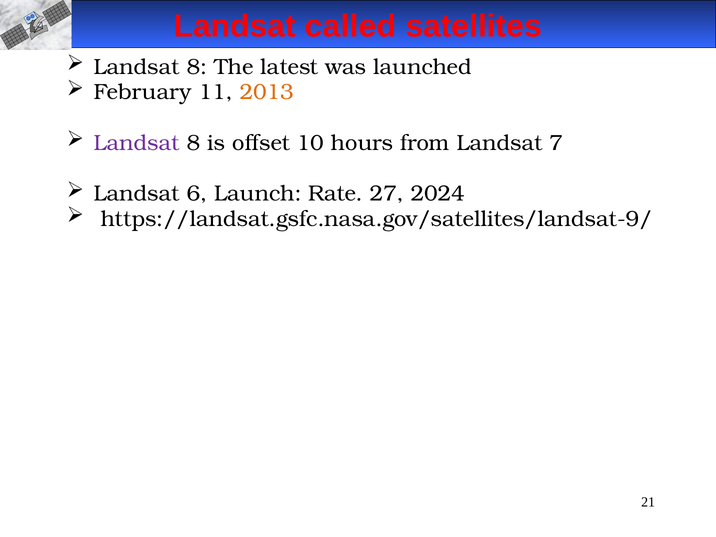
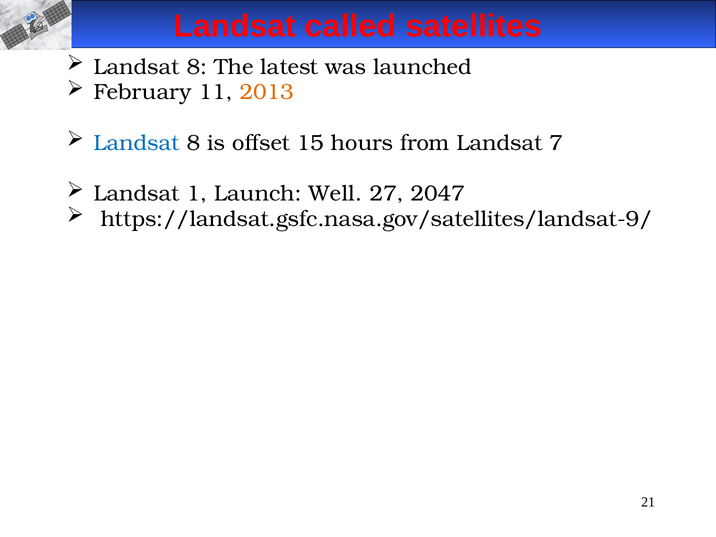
Landsat colour: purple -> blue (137, 143)
10: 10 -> 15 (310, 143)
6: 6 -> 1 (197, 194)
Rate: Rate -> Well (335, 194)
2024: 2024 -> 2047 (438, 194)
